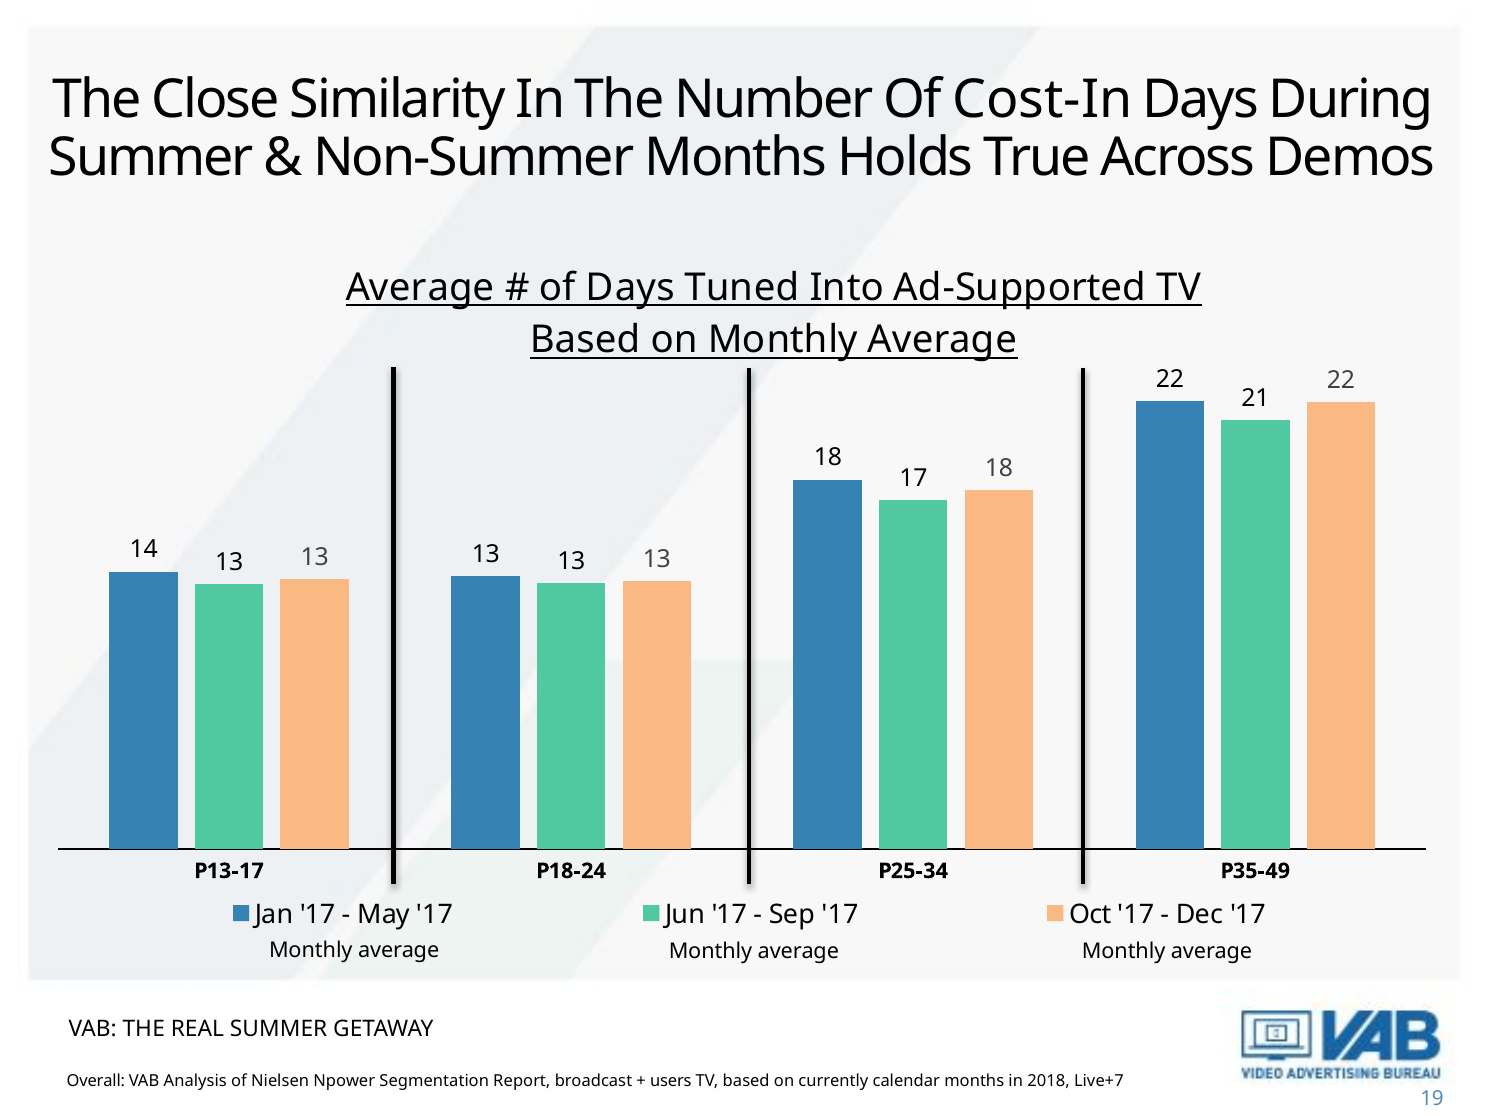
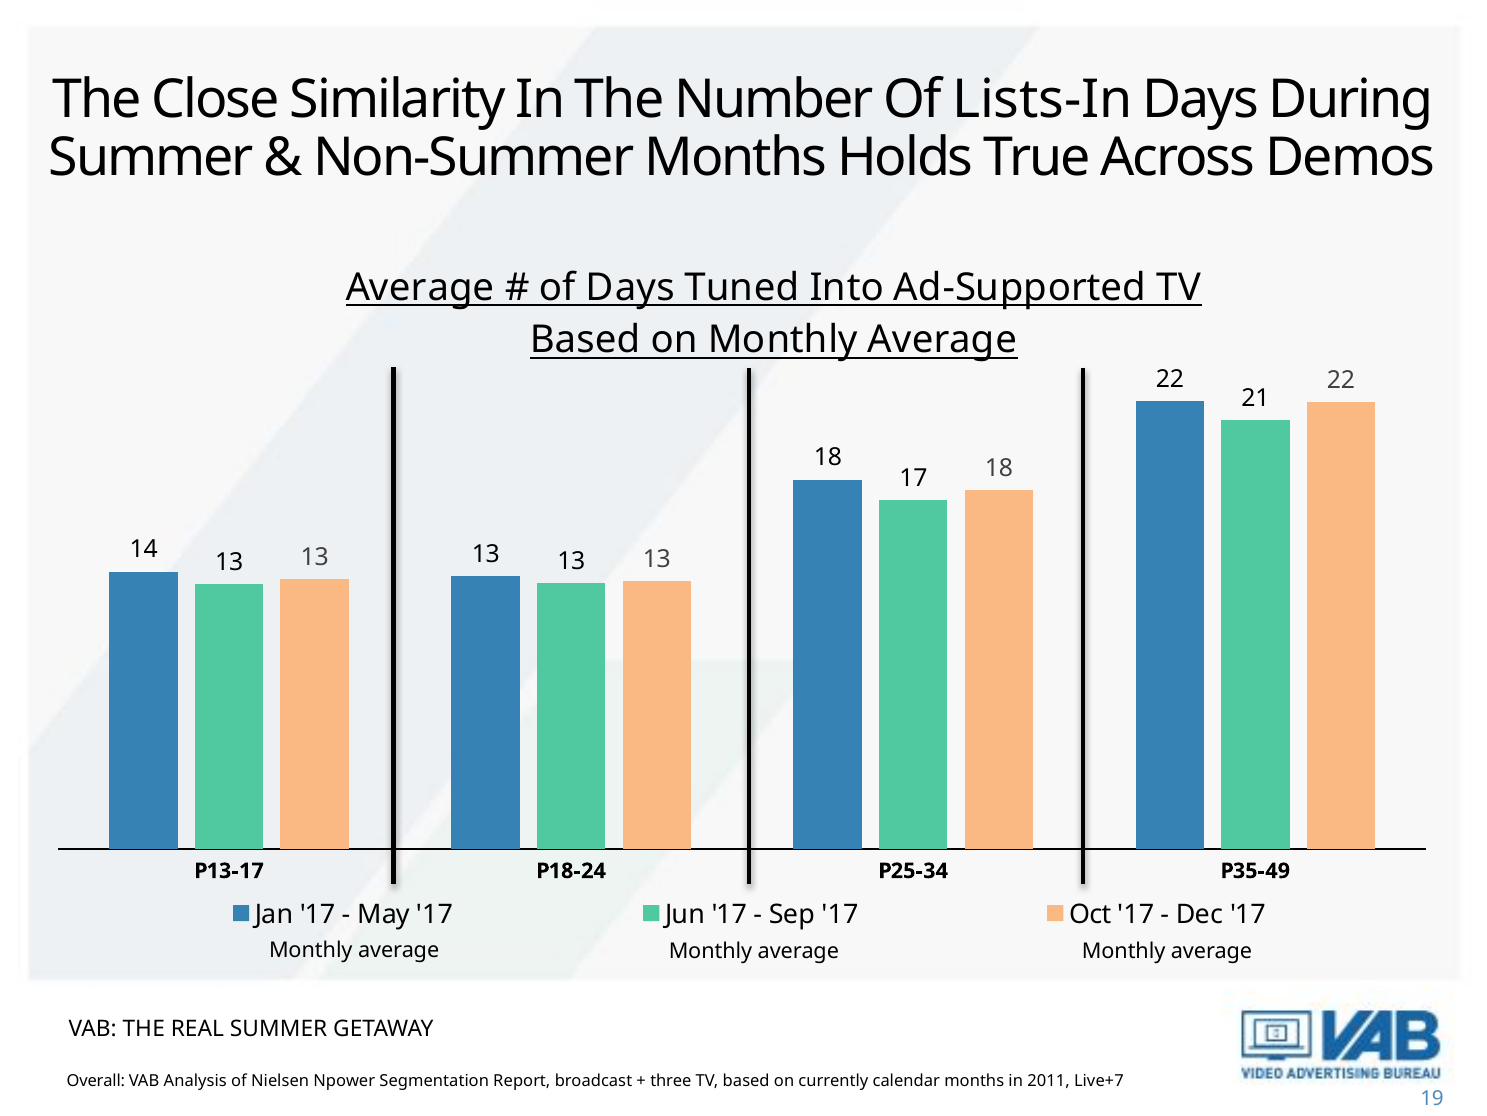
Cost-In: Cost-In -> Lists-In (1042, 100)
users: users -> three (671, 1080)
2018: 2018 -> 2011 (1049, 1080)
